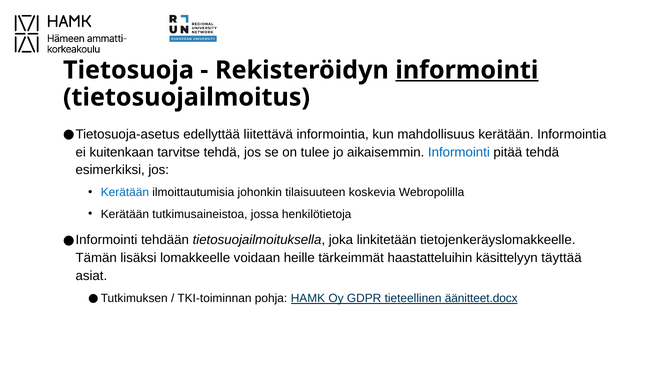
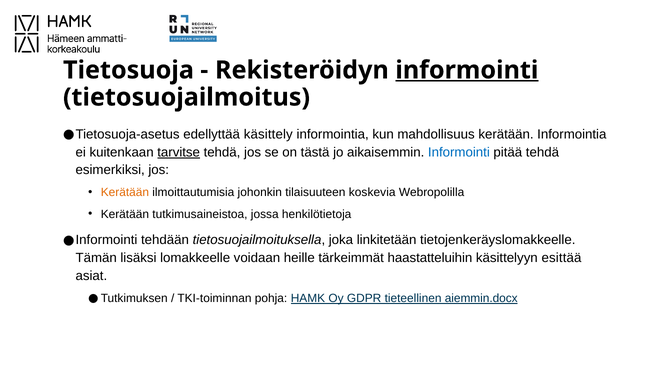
liitettävä: liitettävä -> käsittely (268, 134)
tarvitse underline: none -> present (179, 152)
tulee: tulee -> tästä (315, 152)
Kerätään colour: blue -> orange (125, 193)
täyttää: täyttää -> esittää (562, 258)
äänitteet.docx: äänitteet.docx -> aiemmin.docx (481, 299)
